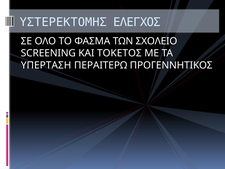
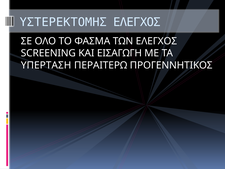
ΤΩΝ ΣΧΟΛΕΙΟ: ΣΧΟΛΕΙΟ -> ΕΛΕΓΧΟΣ (156, 41)
ΤΟΚΕΤΟΣ: ΤΟΚΕΤΟΣ -> ΕΙΣΑΓΩΓΗ (119, 53)
